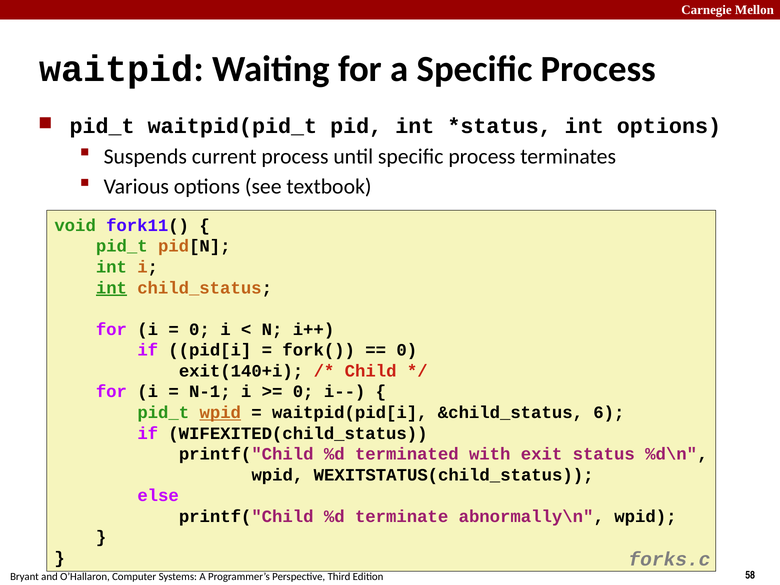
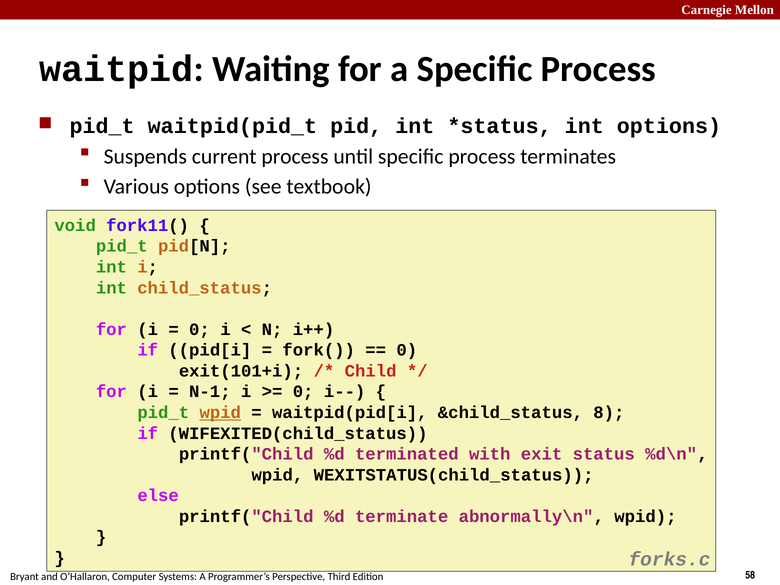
int underline: present -> none (111, 288)
exit(140+i: exit(140+i -> exit(101+i (241, 371)
6: 6 -> 8 (609, 413)
